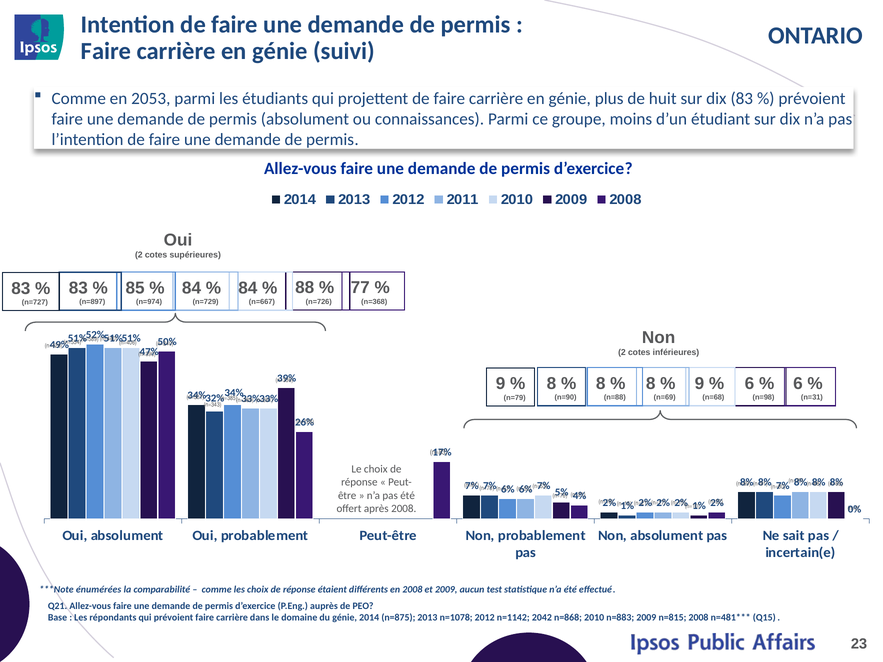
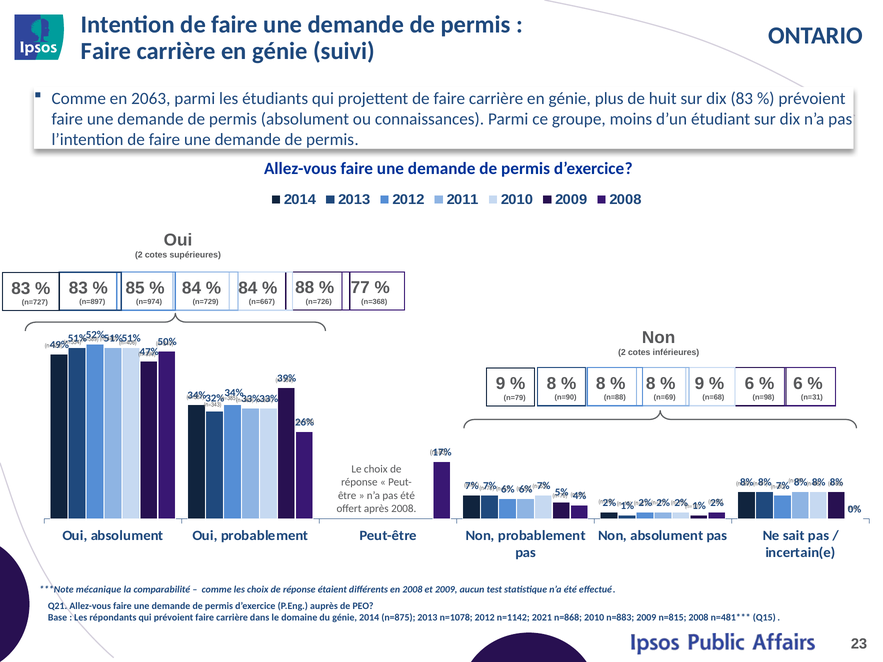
2053: 2053 -> 2063 (151, 98)
énumérées: énumérées -> mécanique (99, 590)
2042: 2042 -> 2021 (542, 618)
